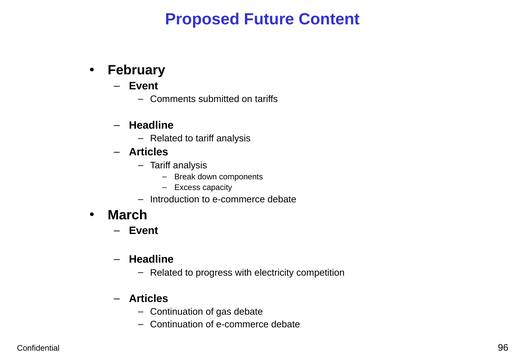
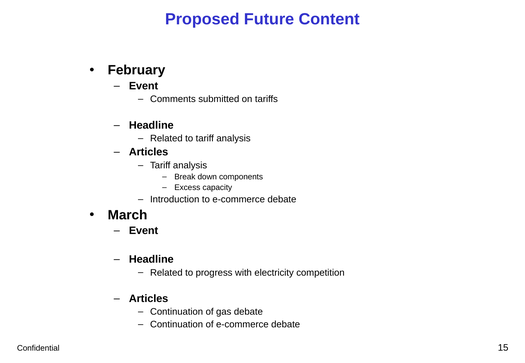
96: 96 -> 15 (503, 348)
